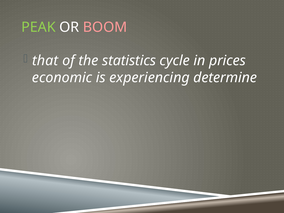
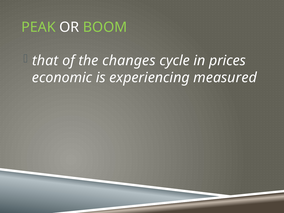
BOOM colour: pink -> light green (105, 27)
statistics: statistics -> changes (129, 61)
determine: determine -> measured (225, 78)
